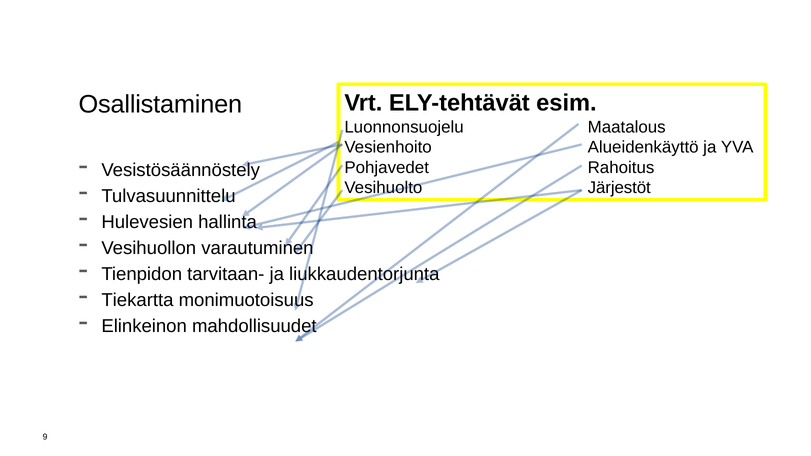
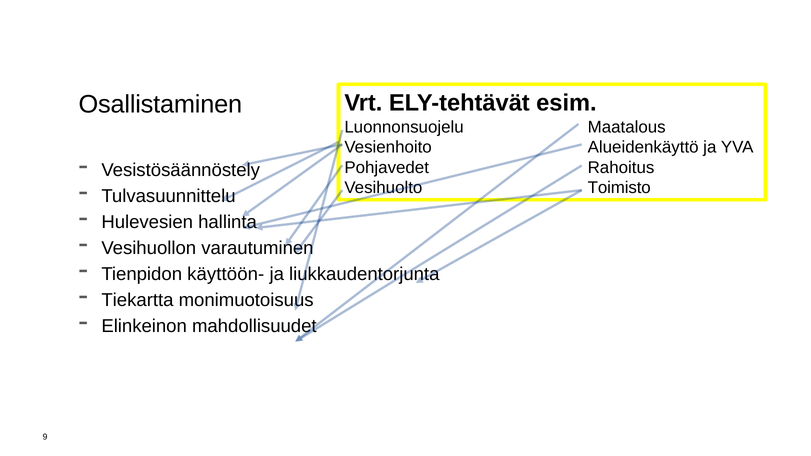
Järjestöt: Järjestöt -> Toimisto (619, 188)
tarvitaan-: tarvitaan- -> käyttöön- (226, 274)
